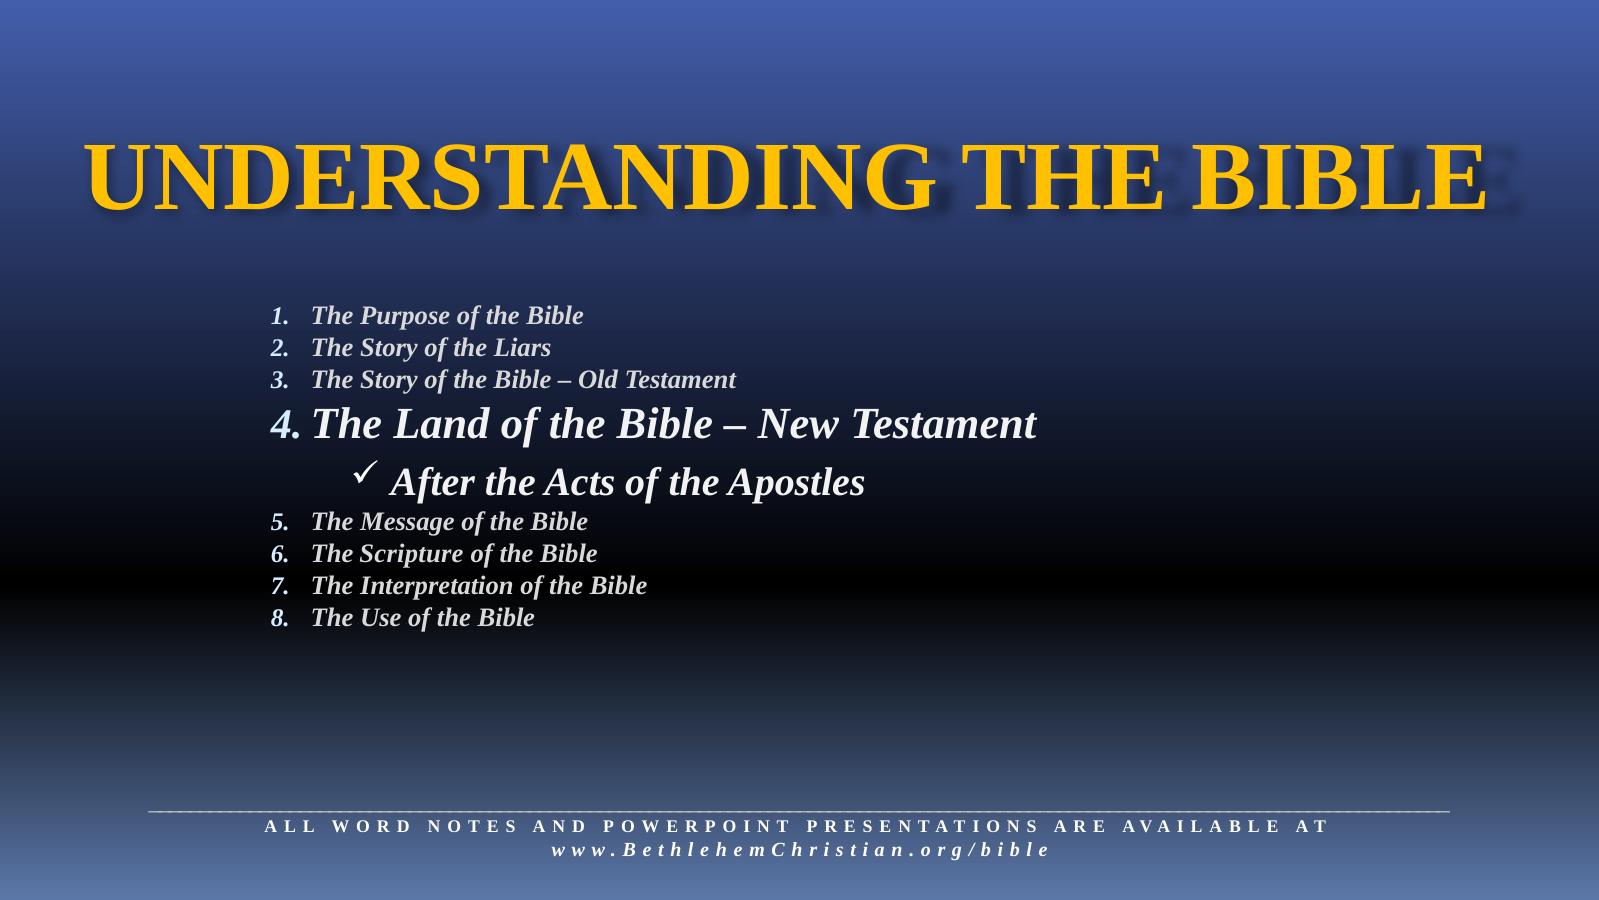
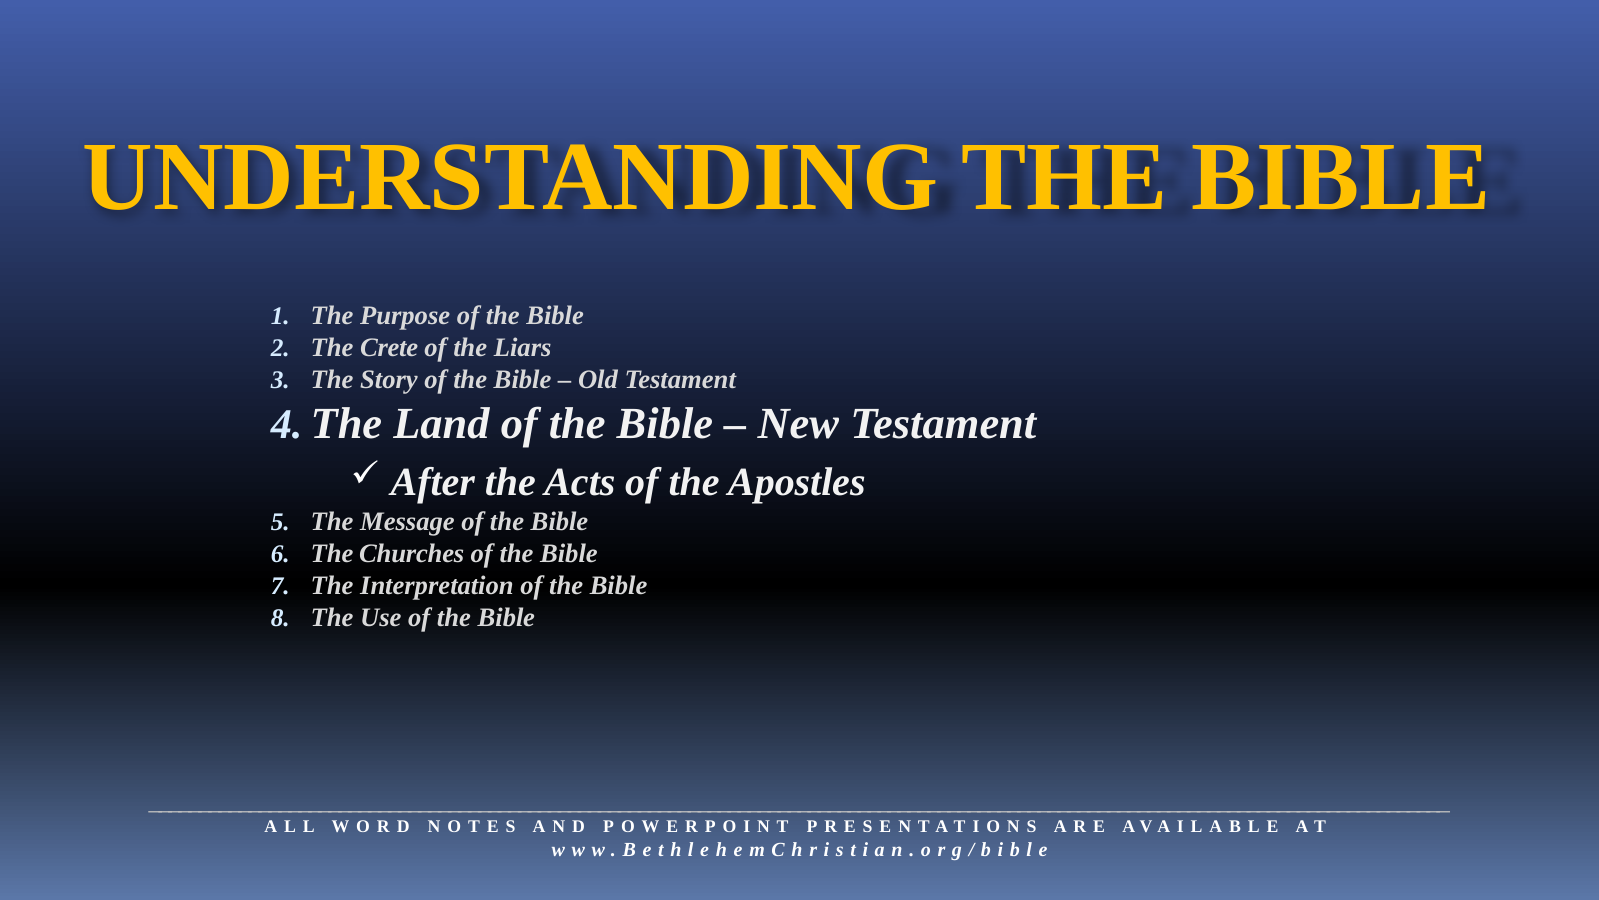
Story: Story -> Crete (389, 348)
Scripture: Scripture -> Churches (412, 553)
